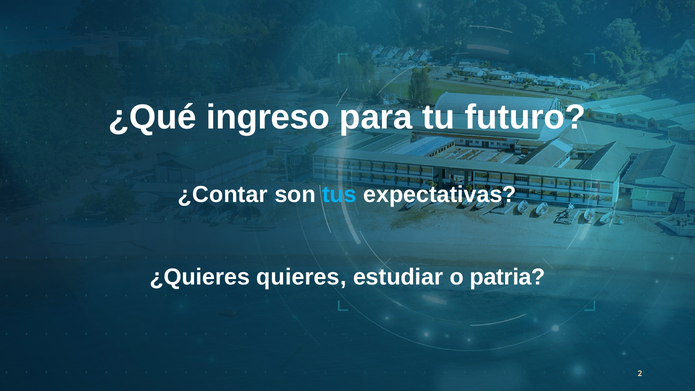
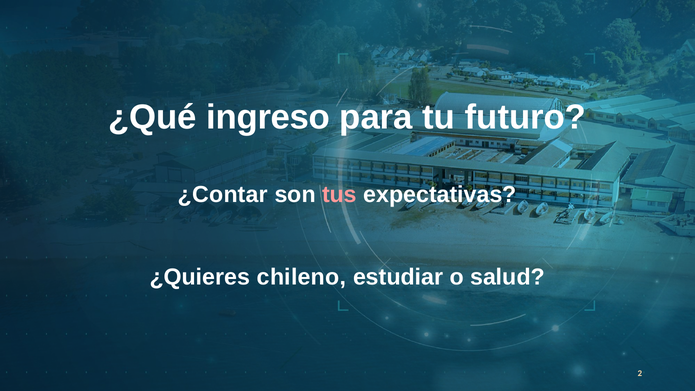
tus colour: light blue -> pink (339, 195)
quieres: quieres -> chileno (301, 277)
patria: patria -> salud (507, 277)
